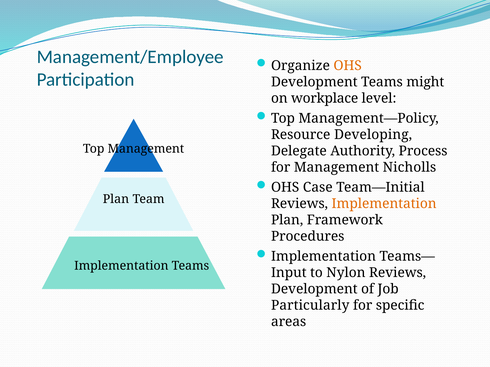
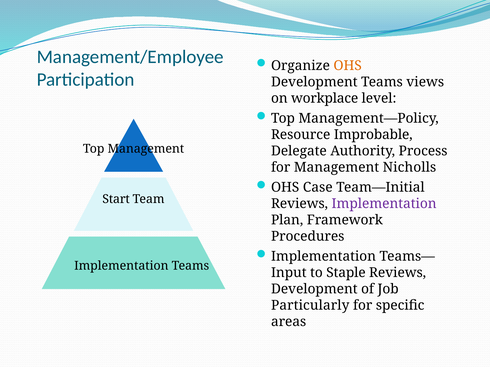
might: might -> views (425, 82)
Developing: Developing -> Improbable (373, 135)
Plan: Plan -> Start (116, 199)
Implementation colour: orange -> purple (384, 204)
Nylon: Nylon -> Staple (346, 273)
